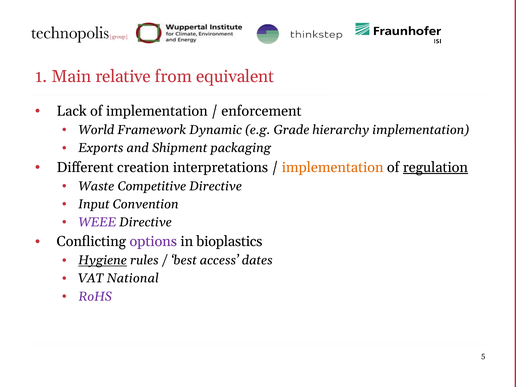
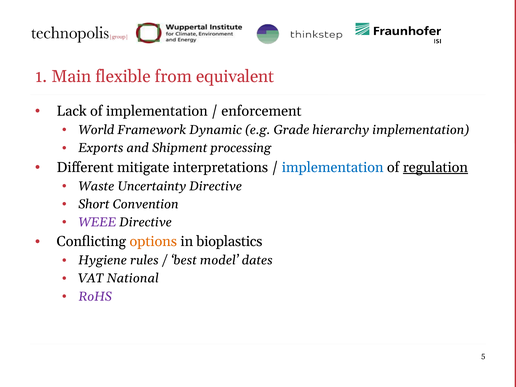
relative: relative -> flexible (123, 76)
packaging: packaging -> processing (241, 148)
creation: creation -> mitigate (143, 167)
implementation colour: orange -> blue (333, 167)
Competitive: Competitive -> Uncertainty (152, 186)
Input: Input -> Short (94, 204)
options colour: purple -> orange (153, 242)
Hygiene underline: present -> none (103, 260)
access: access -> model (219, 260)
